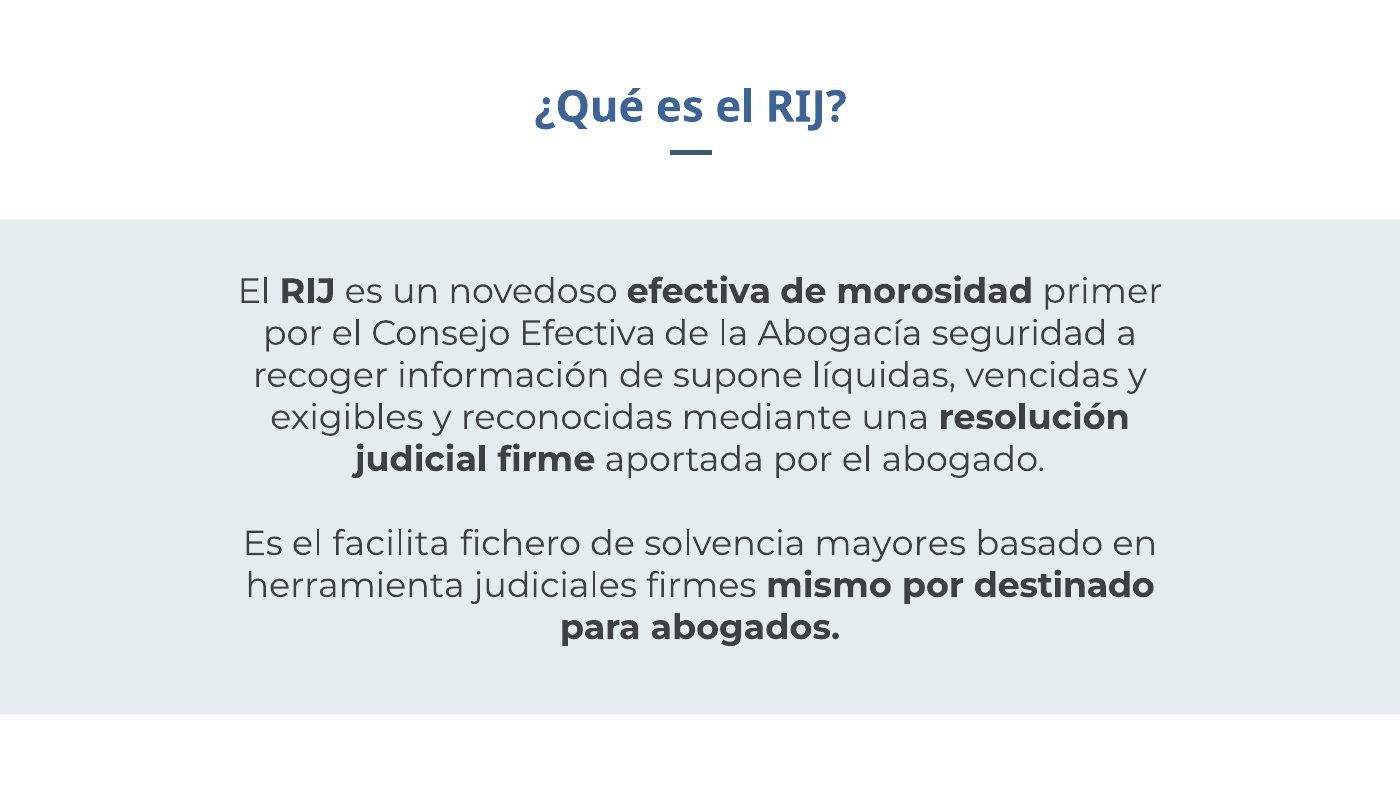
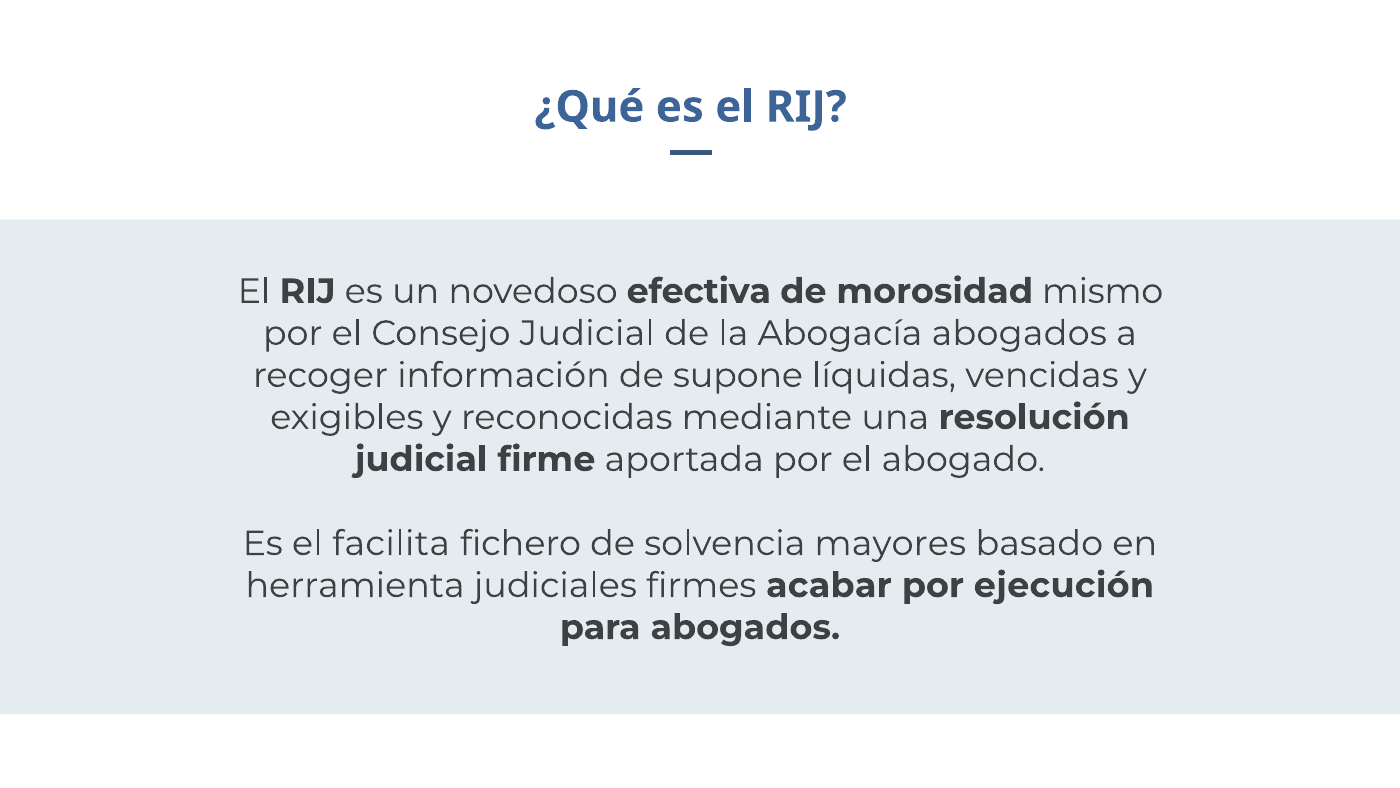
primer: primer -> mismo (1103, 291)
Consejo Efectiva: Efectiva -> Judicial (587, 333)
Abogacía seguridad: seguridad -> abogados (1019, 333)
mismo: mismo -> acabar (829, 585)
destinado: destinado -> ejecución (1064, 585)
